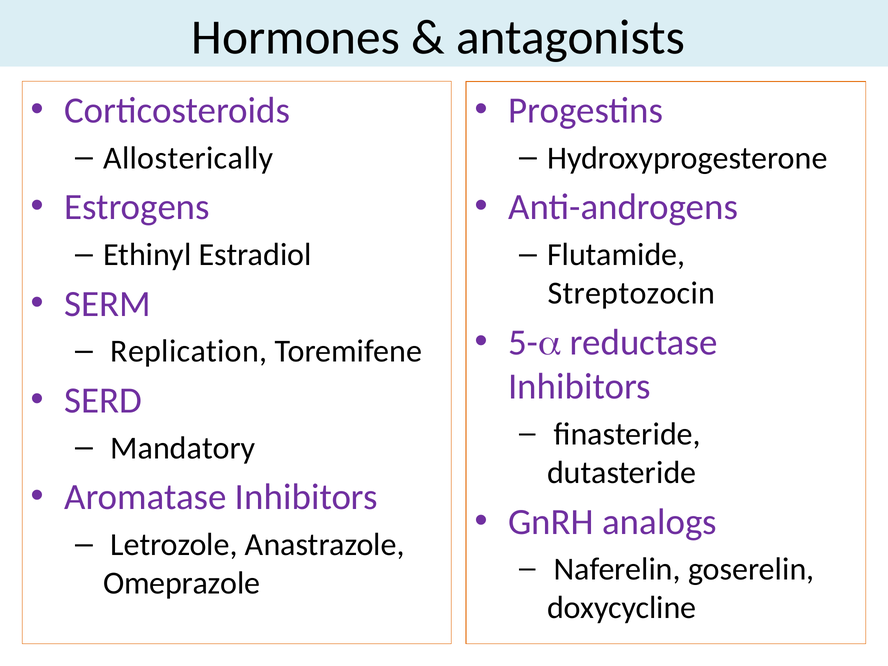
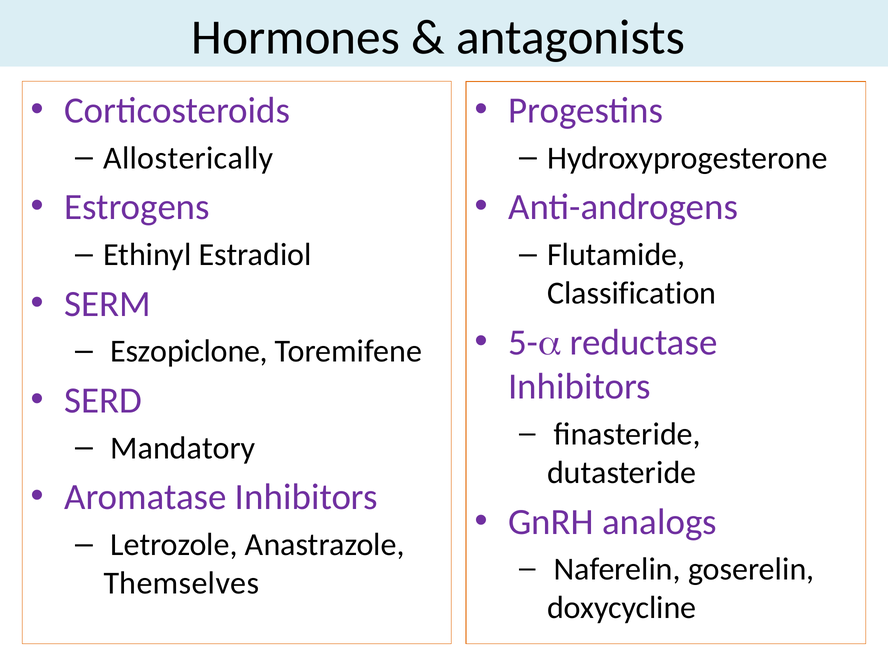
Streptozocin: Streptozocin -> Classification (632, 293)
Replication: Replication -> Eszopiclone (189, 351)
Omeprazole: Omeprazole -> Themselves (181, 583)
